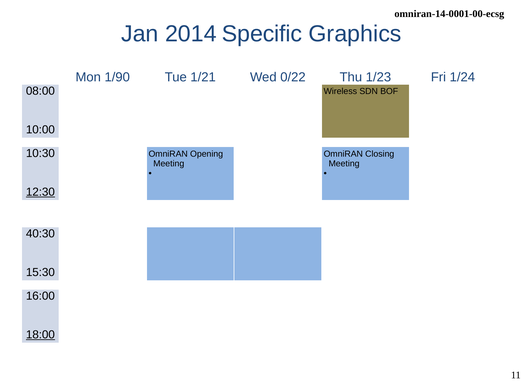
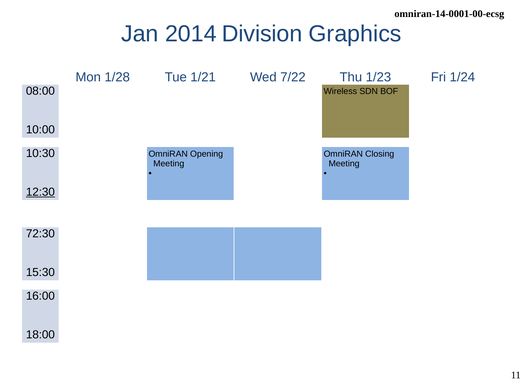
Specific: Specific -> Division (262, 34)
1/90: 1/90 -> 1/28 (117, 77)
0/22: 0/22 -> 7/22 (293, 77)
40:30: 40:30 -> 72:30 (40, 234)
18:00 underline: present -> none (40, 335)
